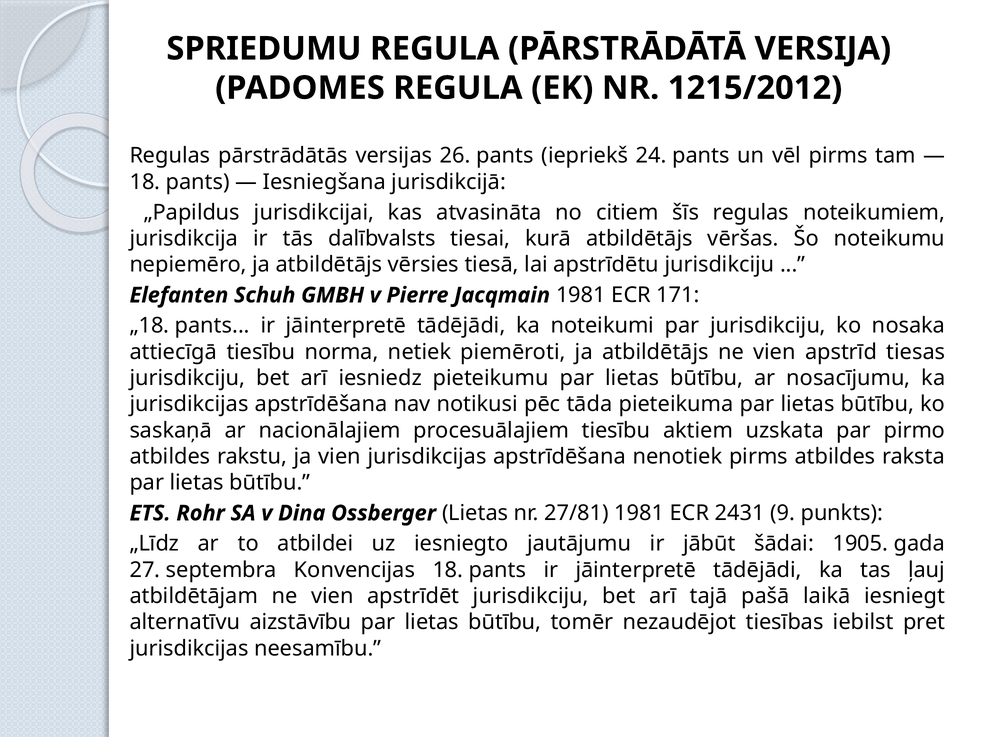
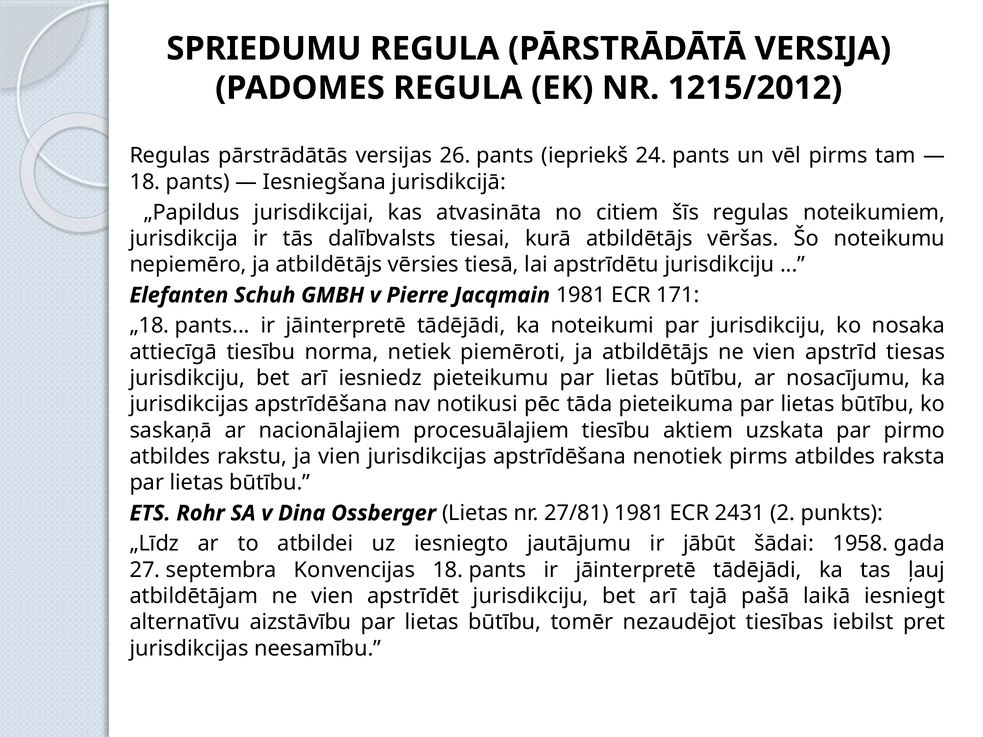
9: 9 -> 2 (783, 513)
1905: 1905 -> 1958 (860, 544)
